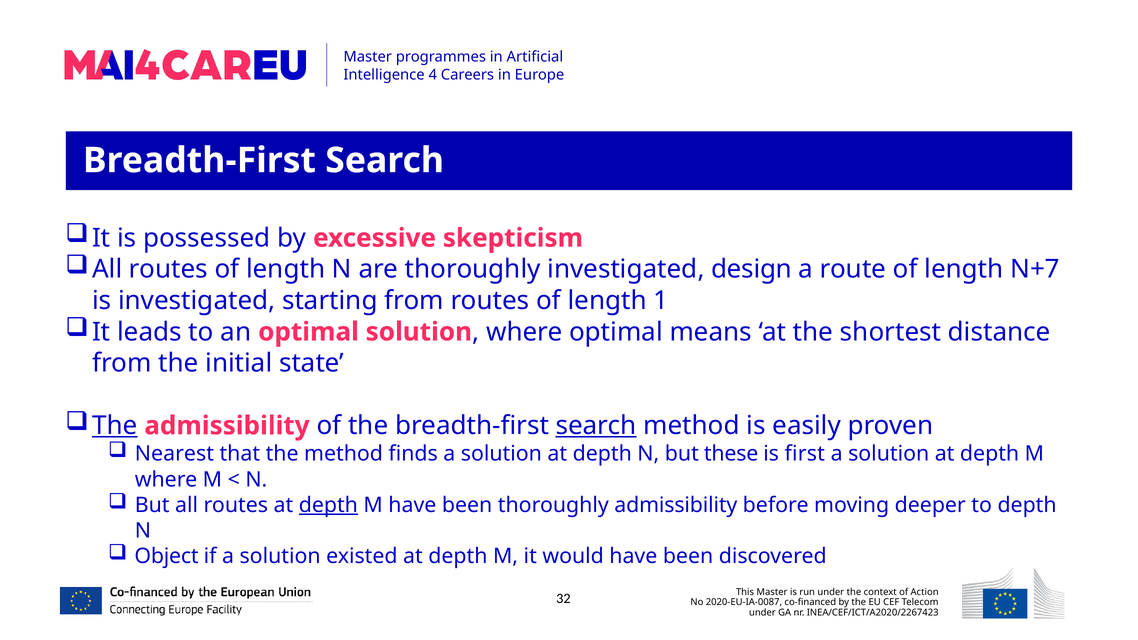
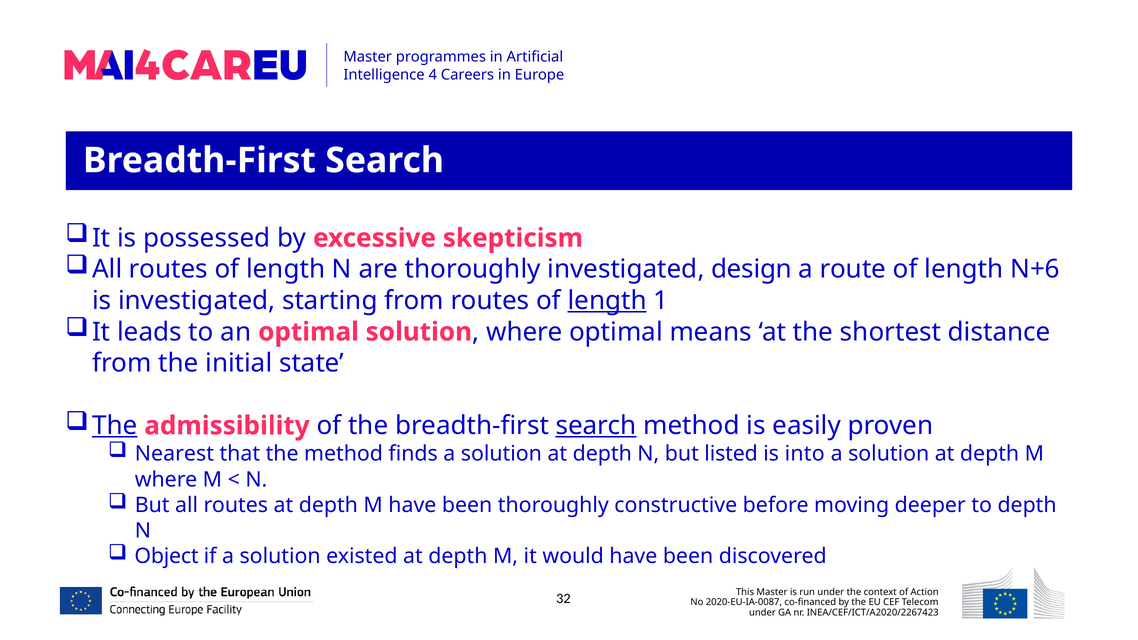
N+7: N+7 -> N+6 (1035, 269)
length underline: none -> present (607, 301)
these: these -> listed (731, 454)
first: first -> into (805, 454)
depth underline: present -> none (328, 505)
thoroughly admissibility: admissibility -> constructive (676, 505)
